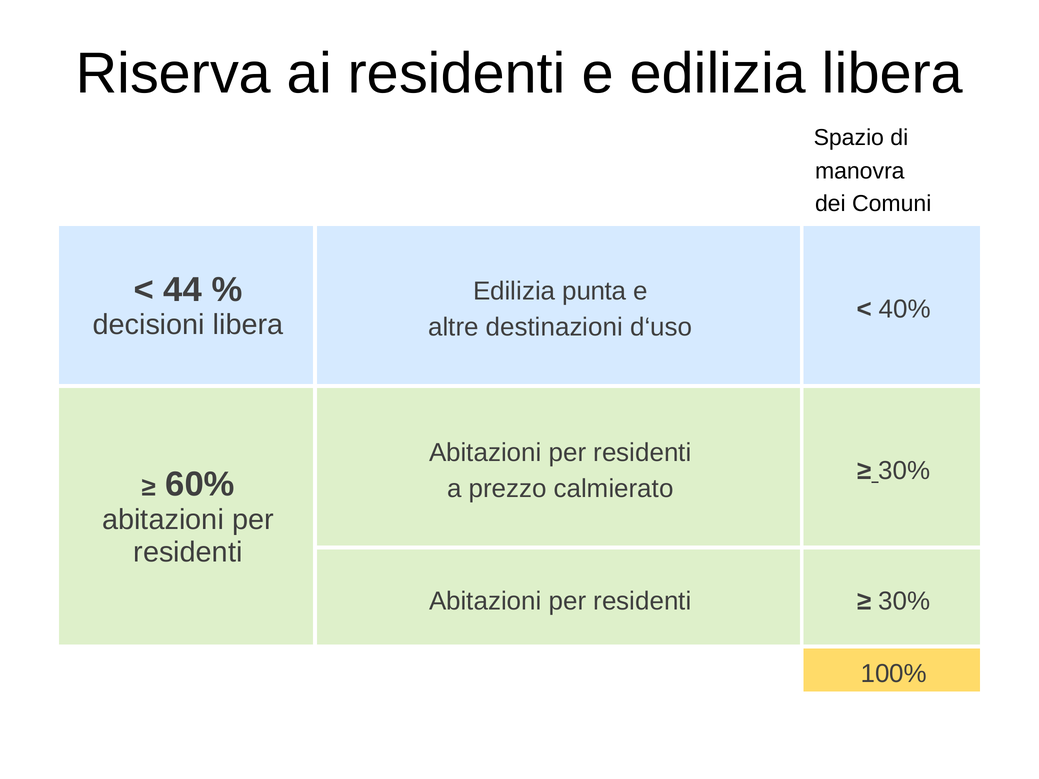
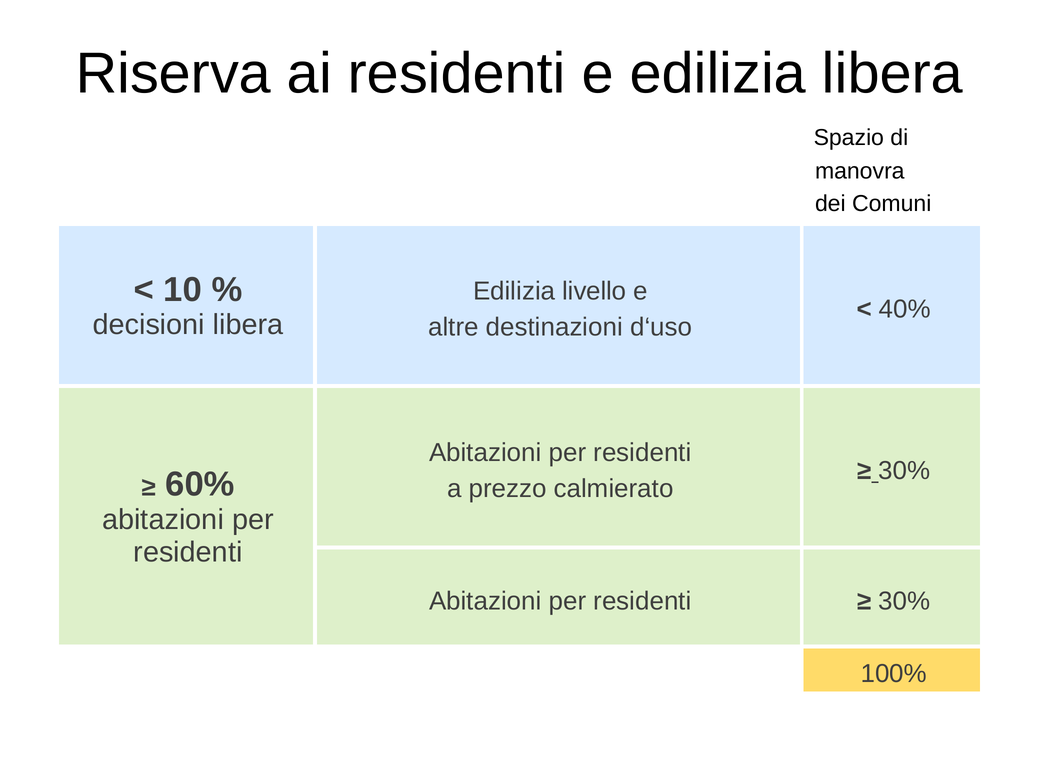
44: 44 -> 10 (183, 290)
punta: punta -> livello (594, 291)
